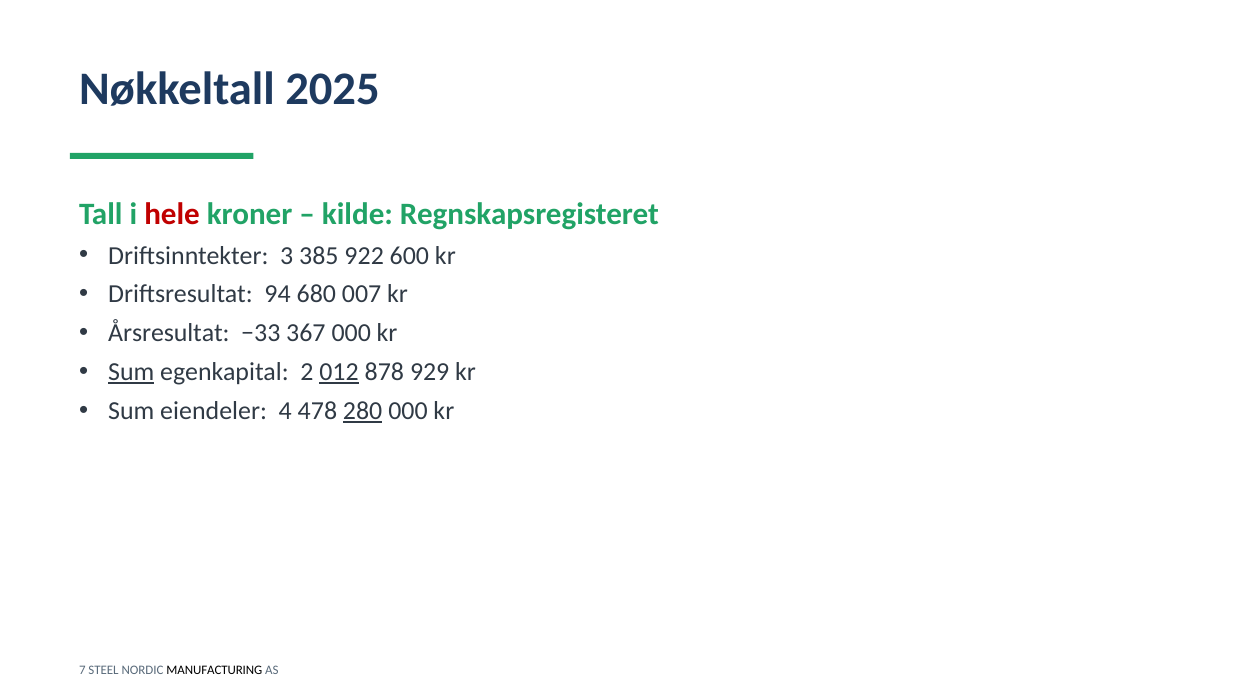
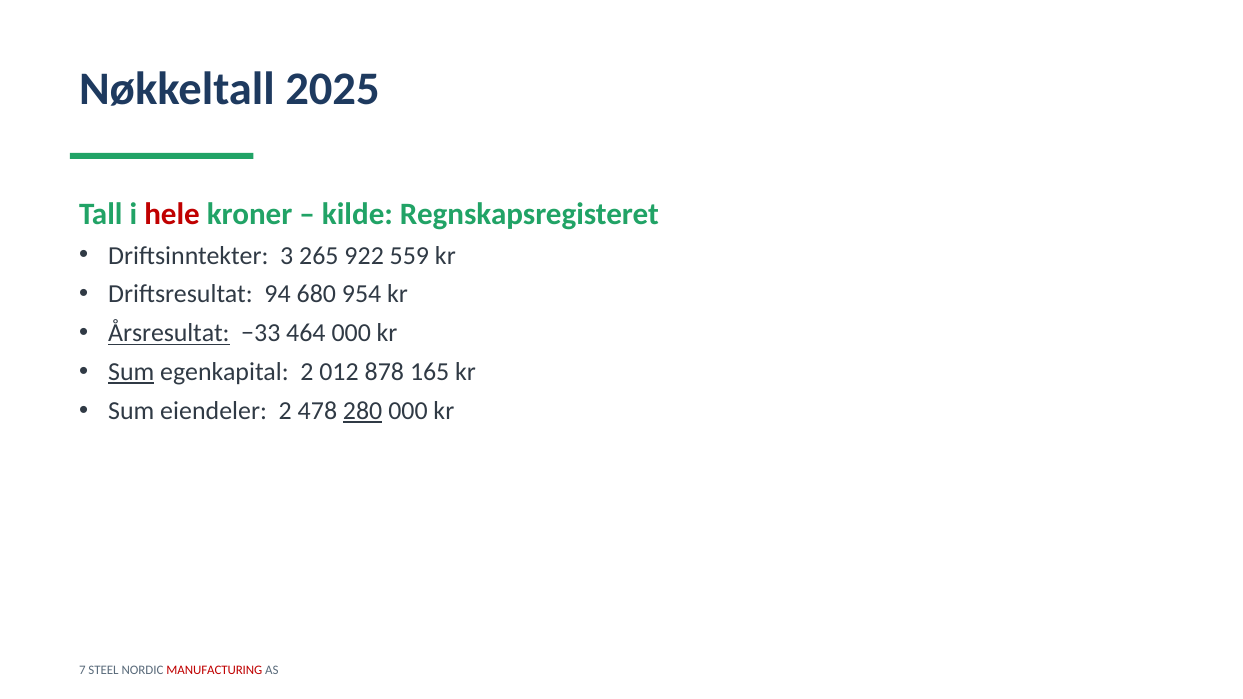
385: 385 -> 265 (319, 256)
600: 600 -> 559 (409, 256)
007: 007 -> 954 (362, 294)
Årsresultat underline: none -> present (169, 333)
367: 367 -> 464 (306, 333)
012 underline: present -> none (339, 372)
929: 929 -> 165 (430, 372)
eiendeler 4: 4 -> 2 (285, 411)
MANUFACTURING colour: black -> red (214, 671)
